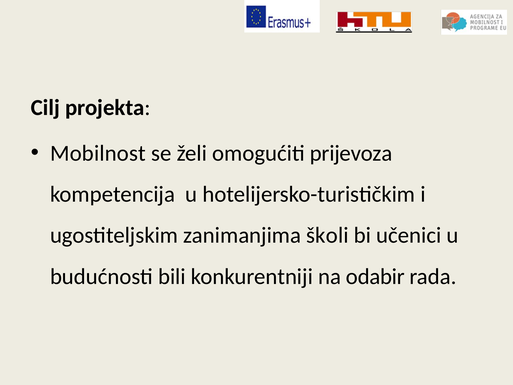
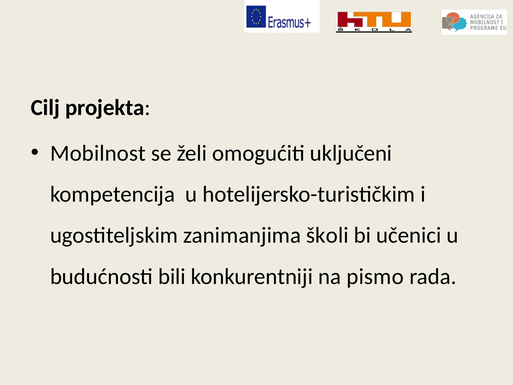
prijevoza: prijevoza -> uključeni (351, 153)
odabir: odabir -> pismo (375, 276)
